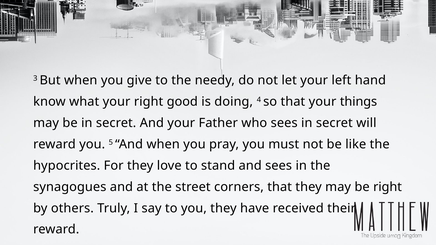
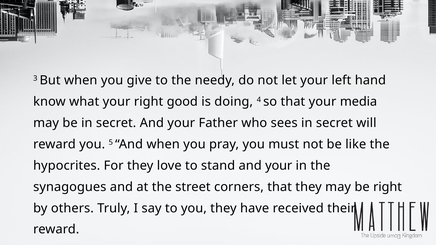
things: things -> media (359, 102)
stand and sees: sees -> your (279, 166)
